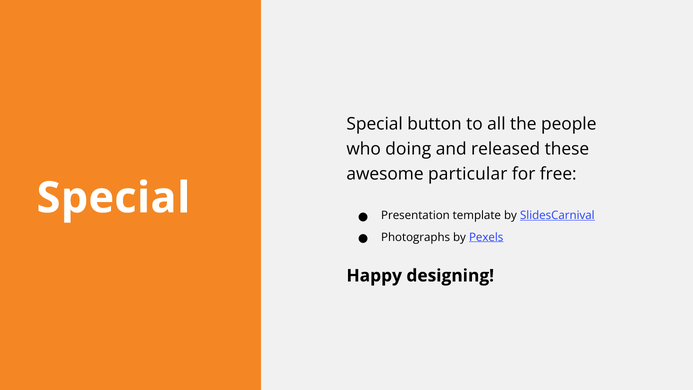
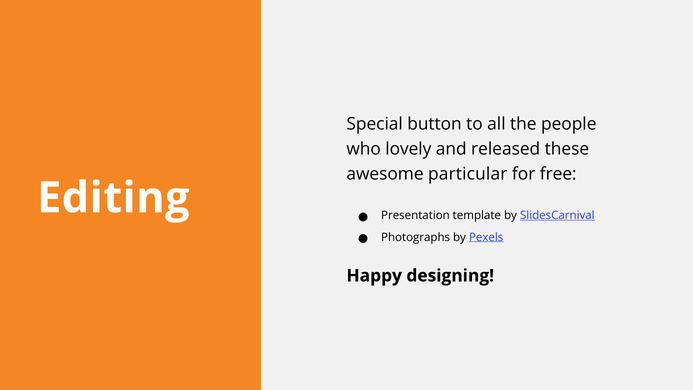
doing: doing -> lovely (408, 149)
Special: Special -> Editing (113, 198)
